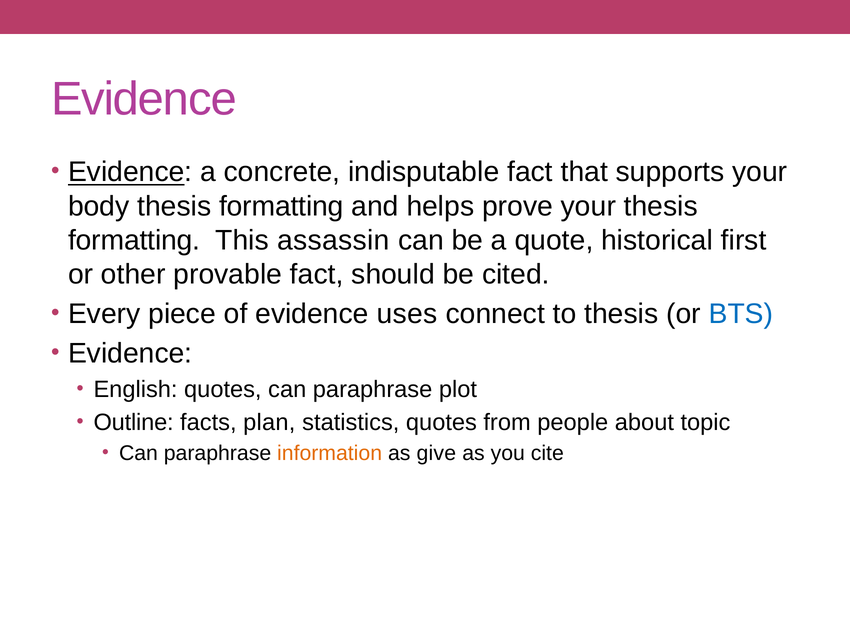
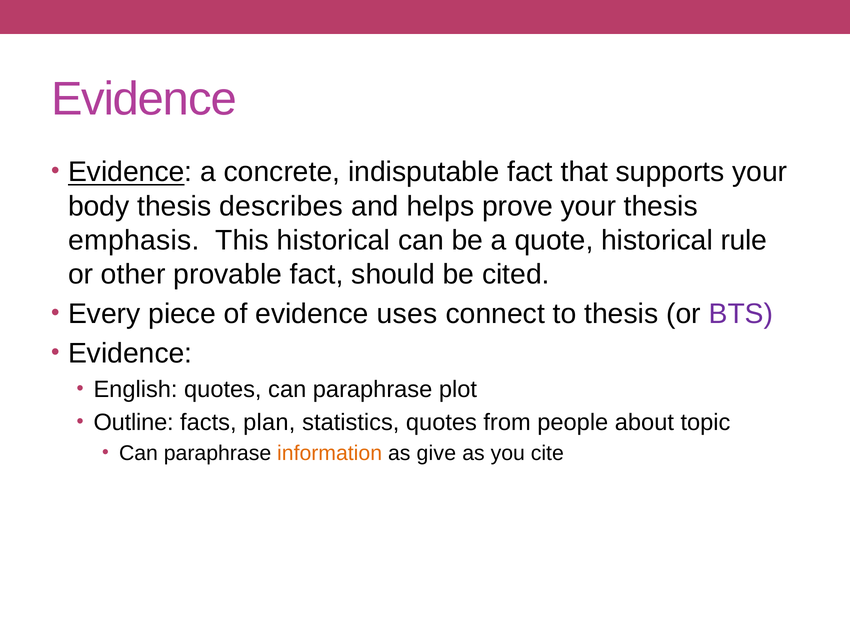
body thesis formatting: formatting -> describes (281, 206)
formatting: formatting -> emphasis (134, 240)
This assassin: assassin -> historical (333, 240)
first: first -> rule (744, 240)
BTS colour: blue -> purple (741, 314)
